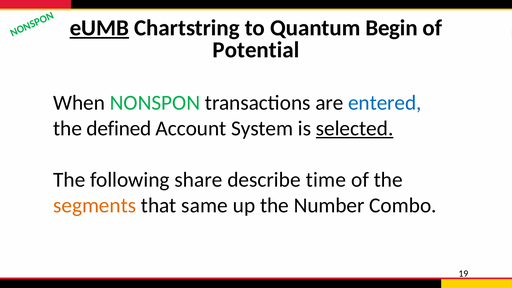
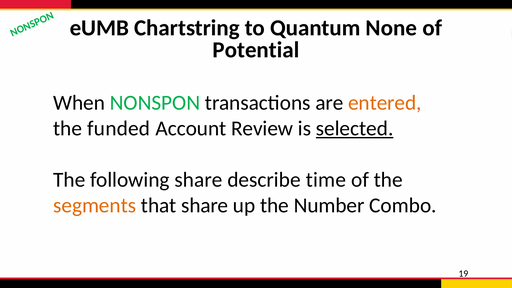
eUMB underline: present -> none (99, 28)
Begin: Begin -> None (391, 28)
entered colour: blue -> orange (385, 103)
defined: defined -> funded (119, 129)
System: System -> Review (262, 129)
that same: same -> share (205, 205)
